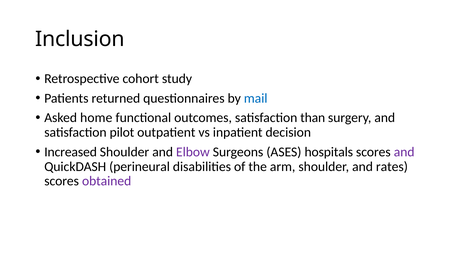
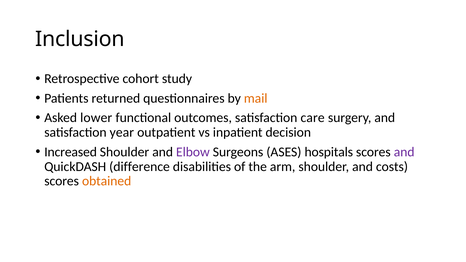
mail colour: blue -> orange (256, 98)
home: home -> lower (96, 118)
than: than -> care (313, 118)
pilot: pilot -> year (122, 132)
perineural: perineural -> difference (140, 167)
rates: rates -> costs (392, 167)
obtained colour: purple -> orange (107, 181)
